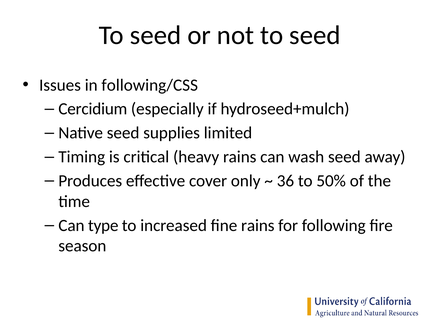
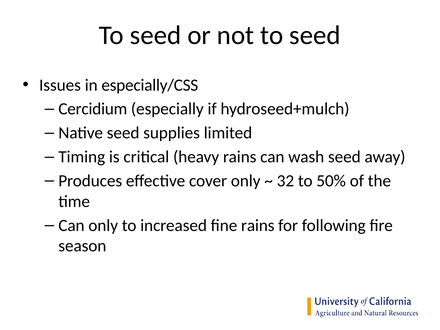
following/CSS: following/CSS -> especially/CSS (150, 85)
36: 36 -> 32 (285, 181)
Can type: type -> only (103, 225)
